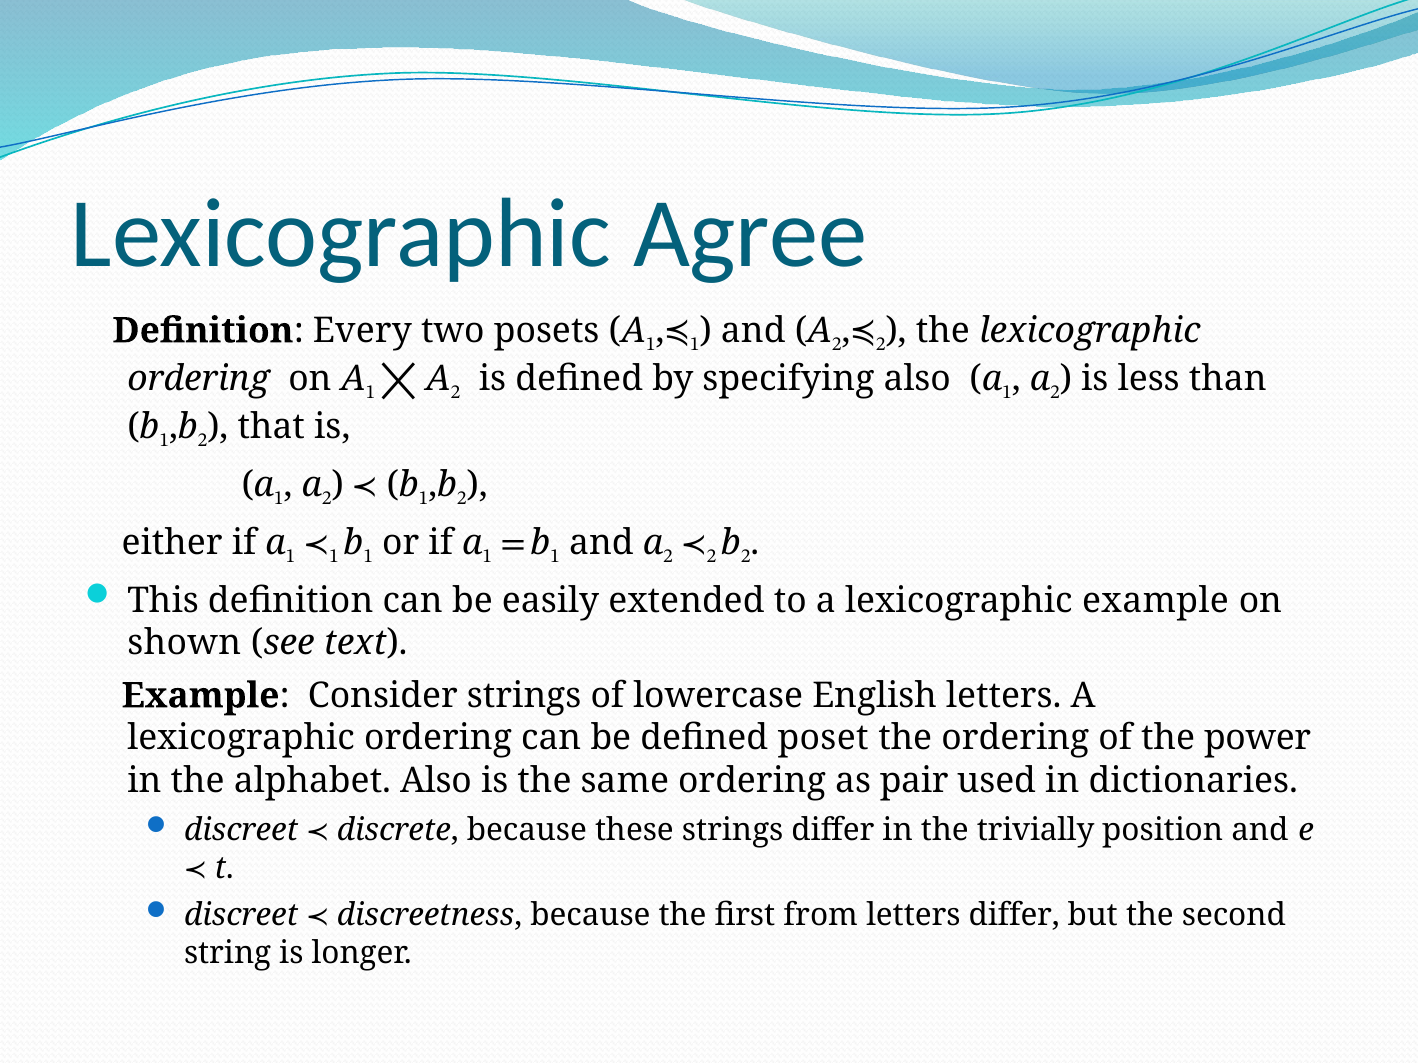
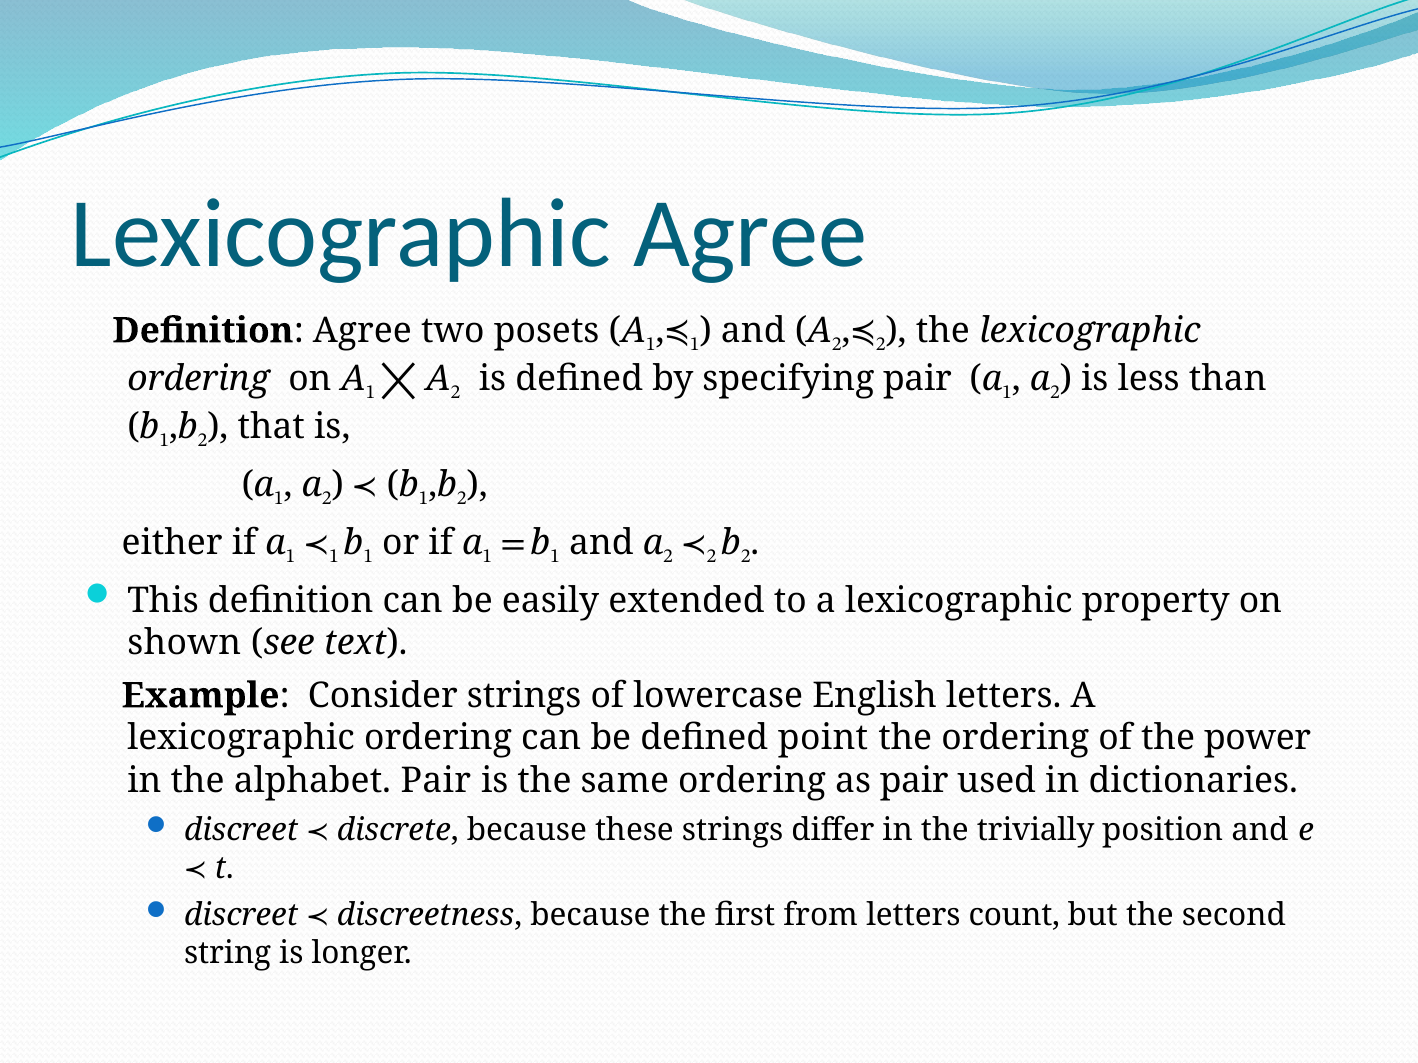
Definition Every: Every -> Agree (362, 331)
also: also -> pair (917, 379)
lexicographic example: example -> property (1156, 601)
poset: poset -> point (823, 739)
alphabet Also: Also -> Pair (436, 781)
letters differ: differ -> count (1014, 915)
